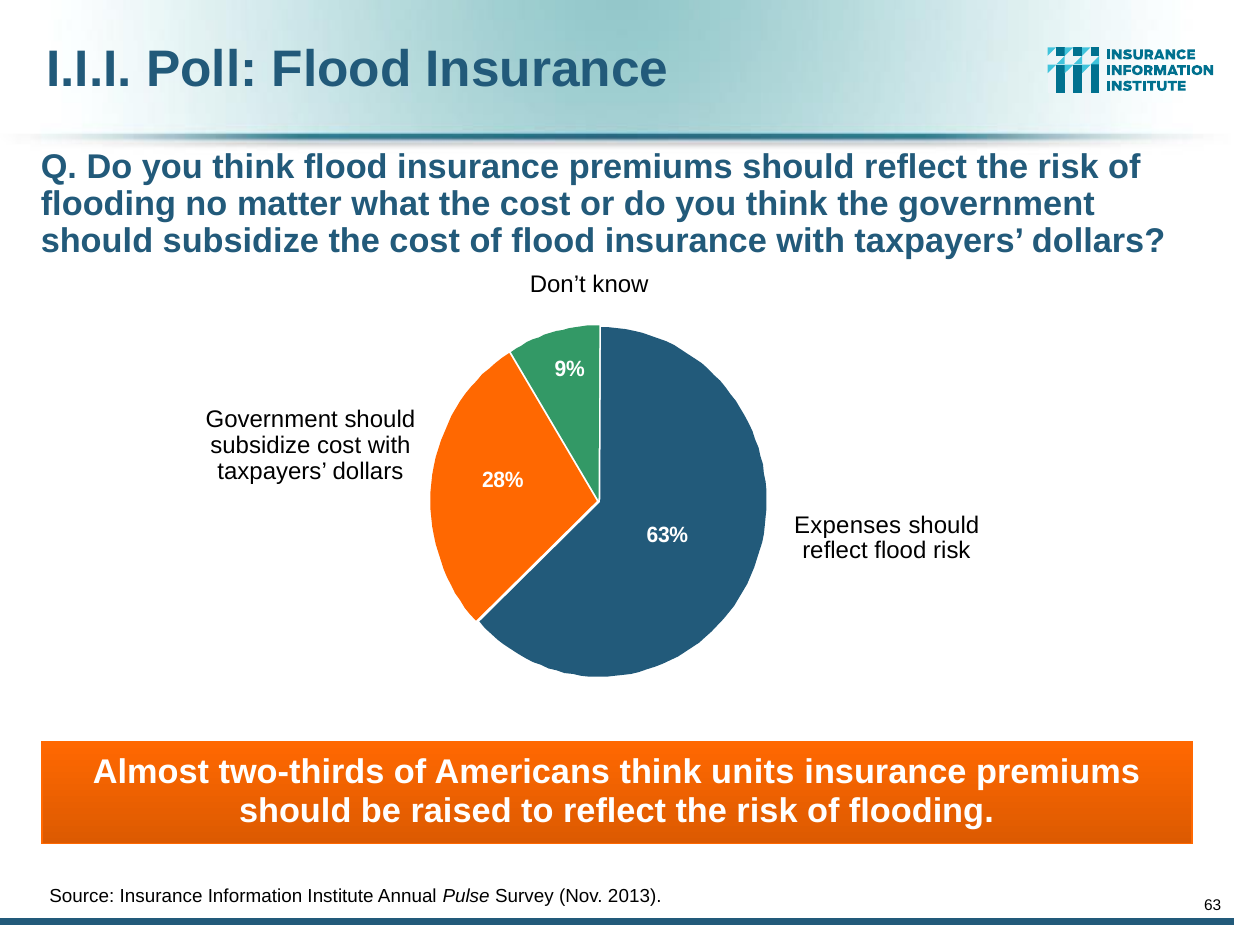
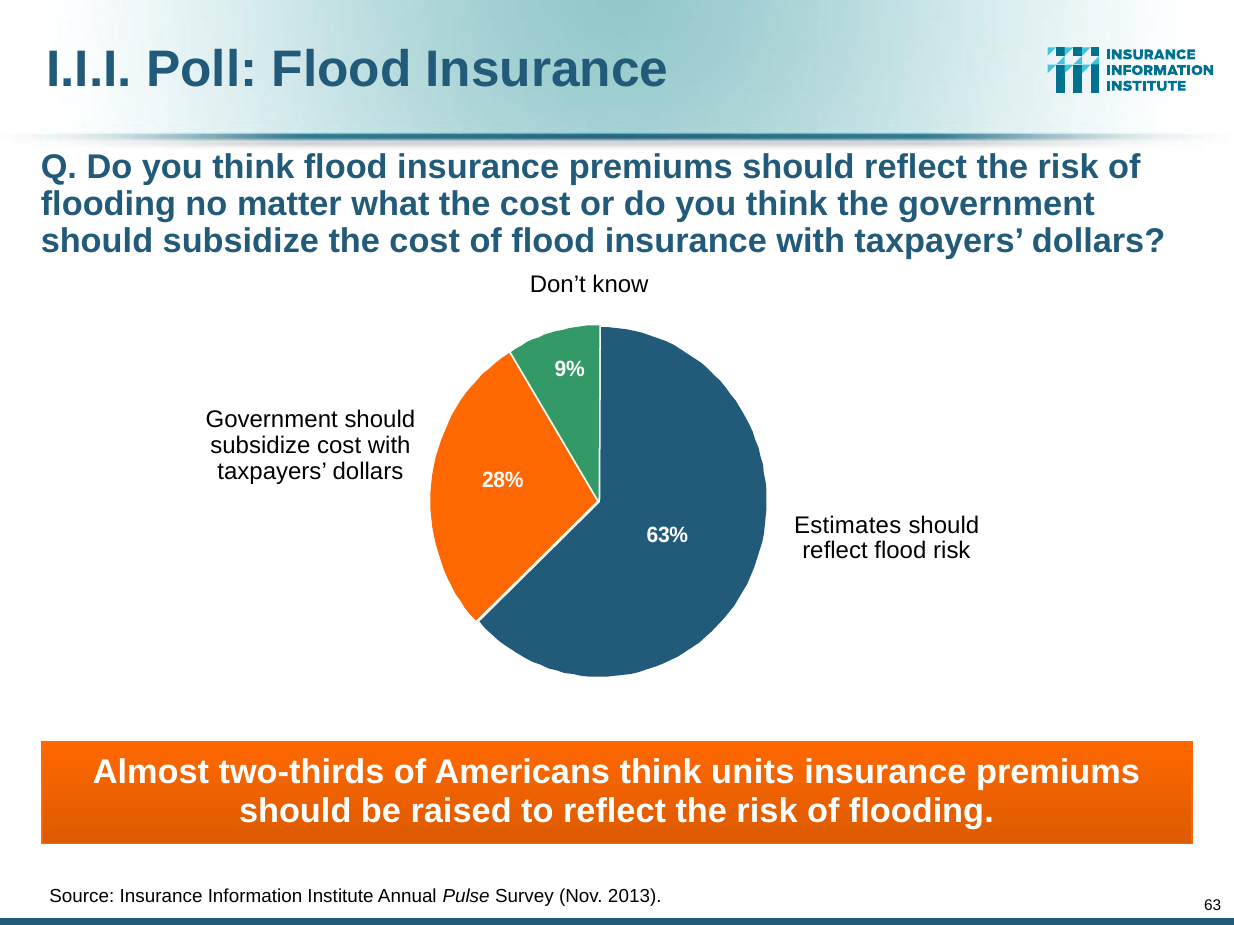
Expenses: Expenses -> Estimates (848, 525)
